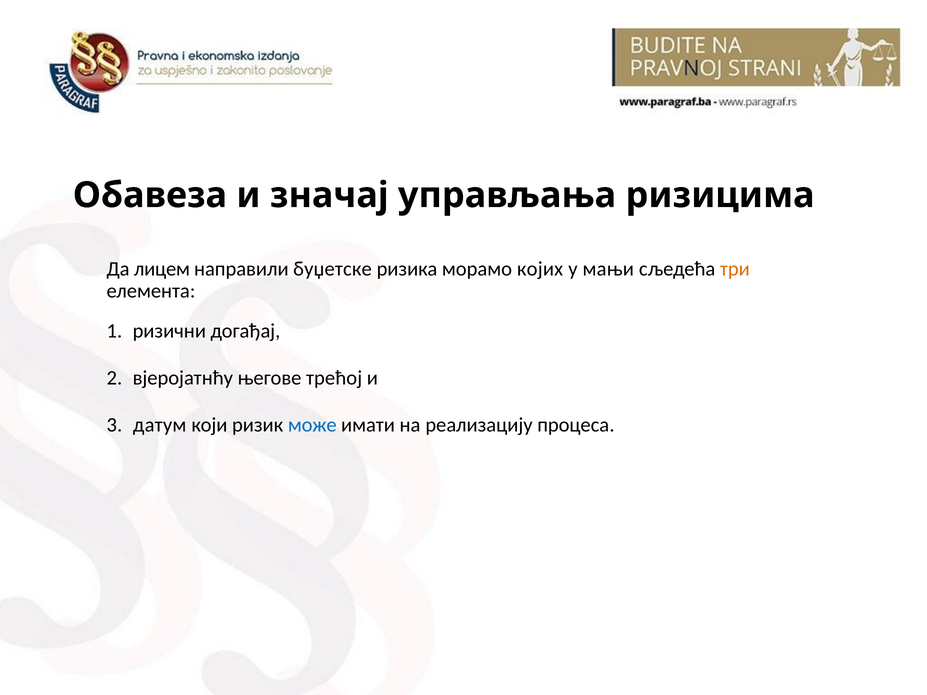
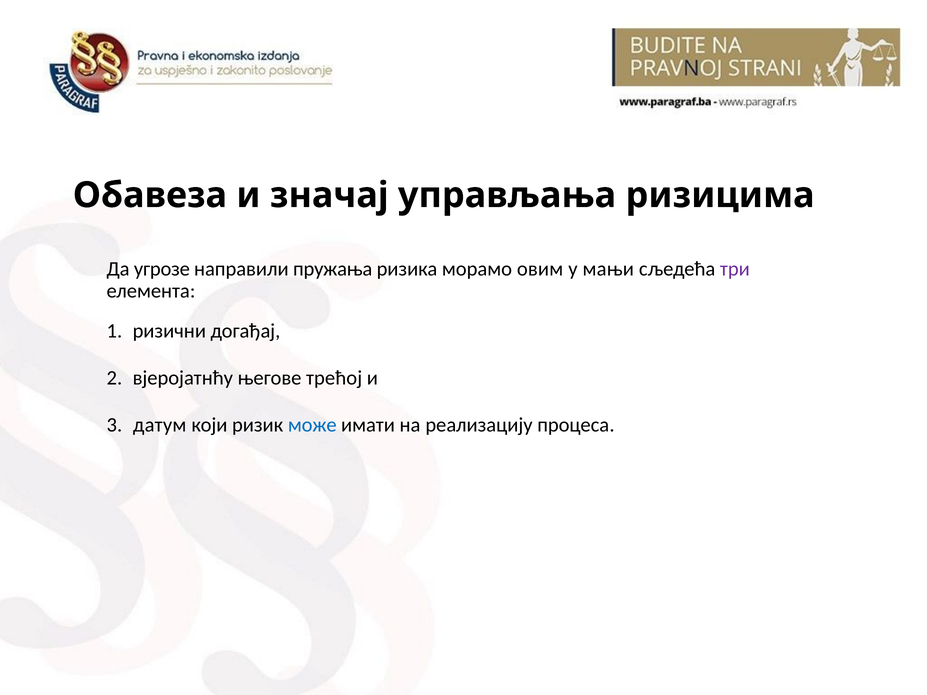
лицем: лицем -> угрозе (162, 269)
буџетске: буџетске -> пружања (333, 269)
којих: којих -> овим (540, 269)
три colour: orange -> purple (735, 269)
